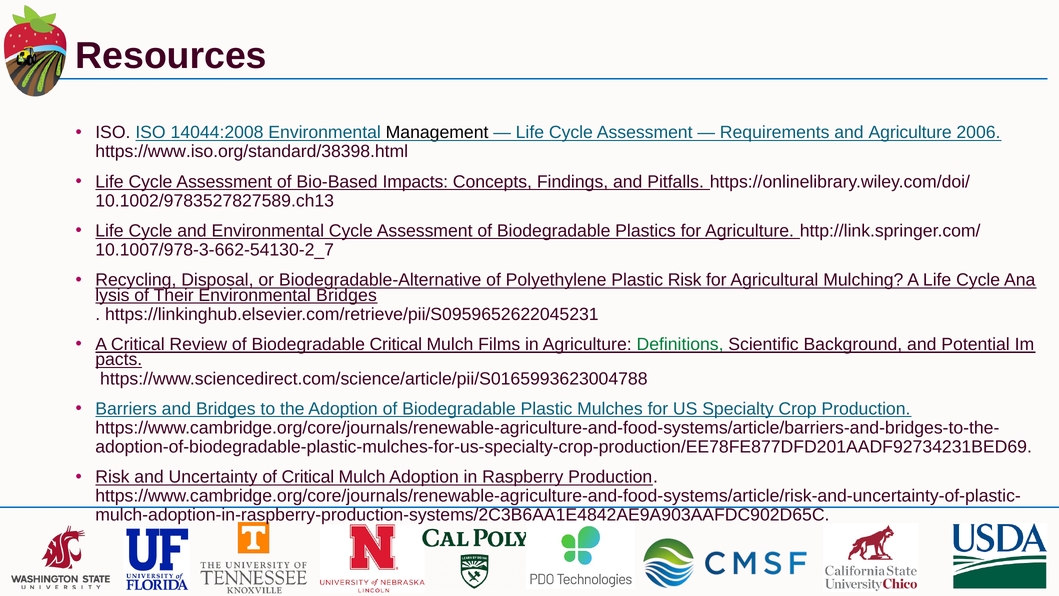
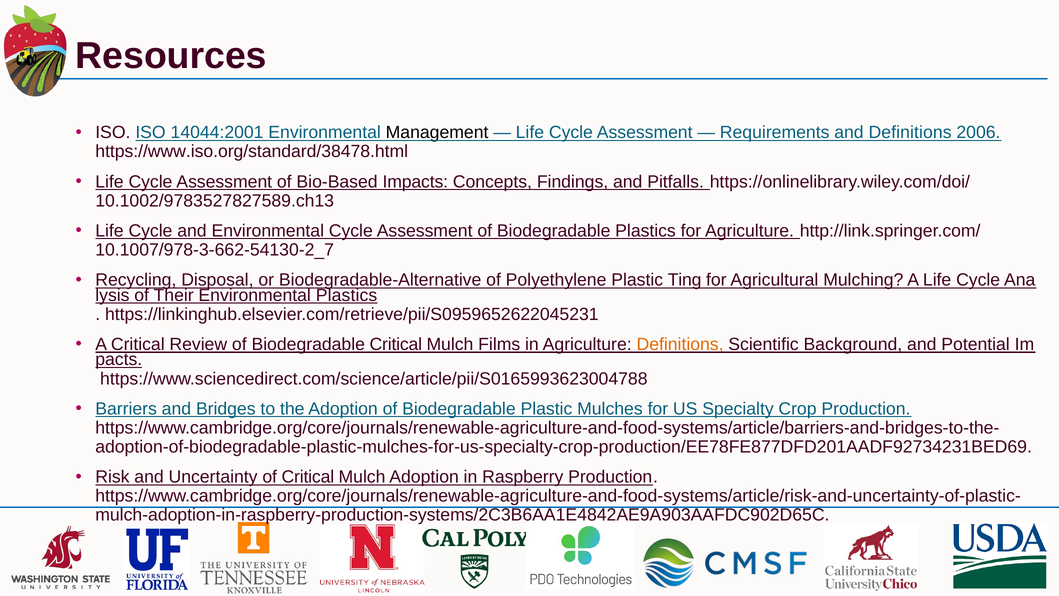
14044:2008: 14044:2008 -> 14044:2001 (217, 133)
and Agriculture: Agriculture -> Definitions (910, 133)
https://www.iso.org/standard/38398.html: https://www.iso.org/standard/38398.html -> https://www.iso.org/standard/38478.html (252, 152)
Plastic Risk: Risk -> Ting (685, 280)
Environmental Bridges: Bridges -> Plastics (347, 295)
Definitions colour: green -> orange (680, 344)
